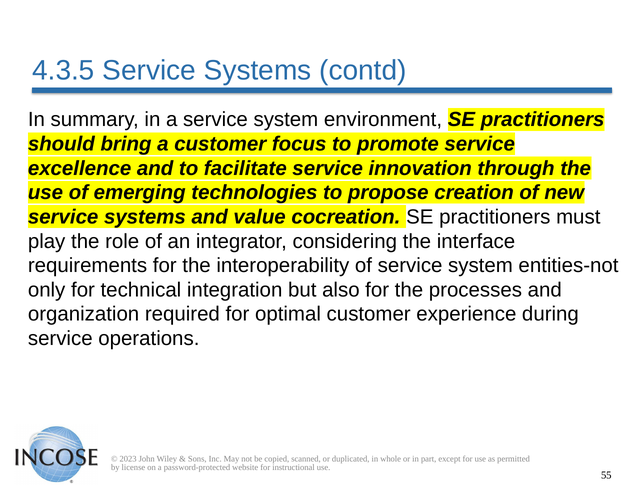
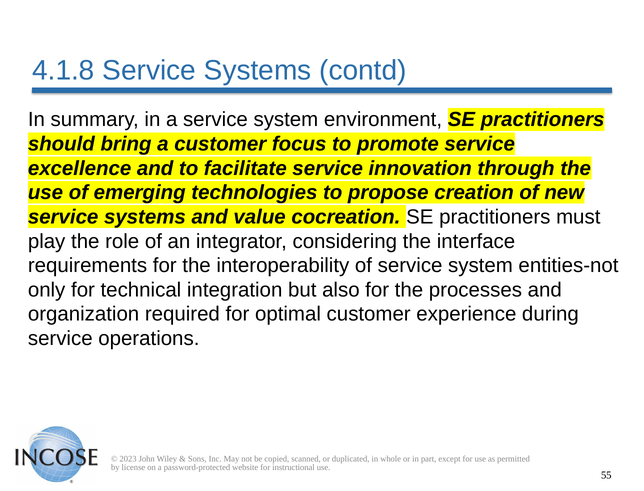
4.3.5: 4.3.5 -> 4.1.8 (63, 70)
